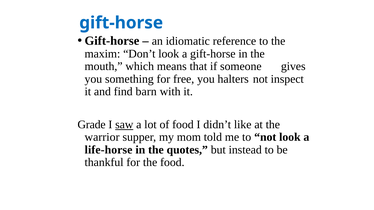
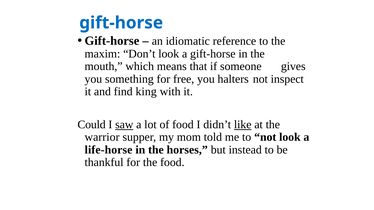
barn: barn -> king (146, 92)
Grade: Grade -> Could (92, 125)
like underline: none -> present (243, 125)
quotes: quotes -> horses (187, 150)
